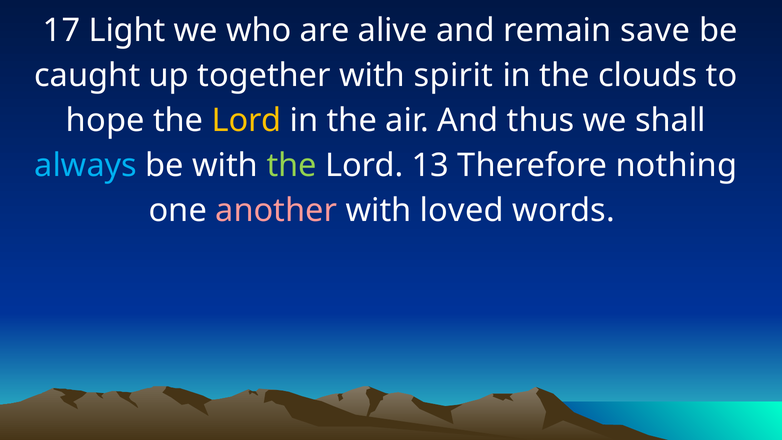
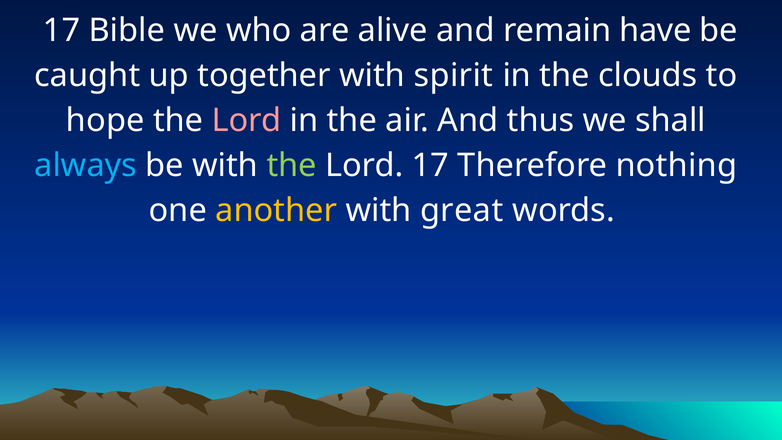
Light: Light -> Bible (127, 31)
save: save -> have (655, 31)
Lord colour: yellow -> pink (247, 120)
Lord 13: 13 -> 17 (430, 165)
another colour: pink -> yellow (276, 210)
loved: loved -> great (462, 210)
